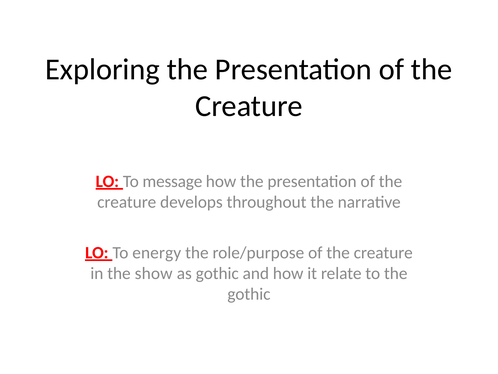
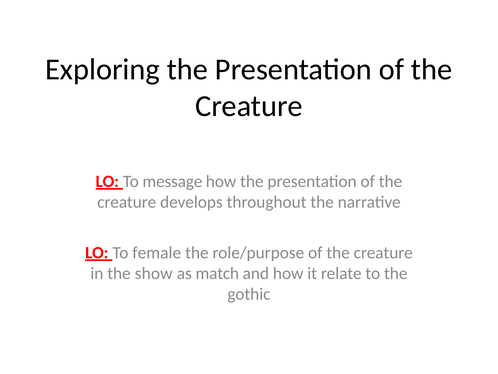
energy: energy -> female (157, 252)
as gothic: gothic -> match (217, 273)
